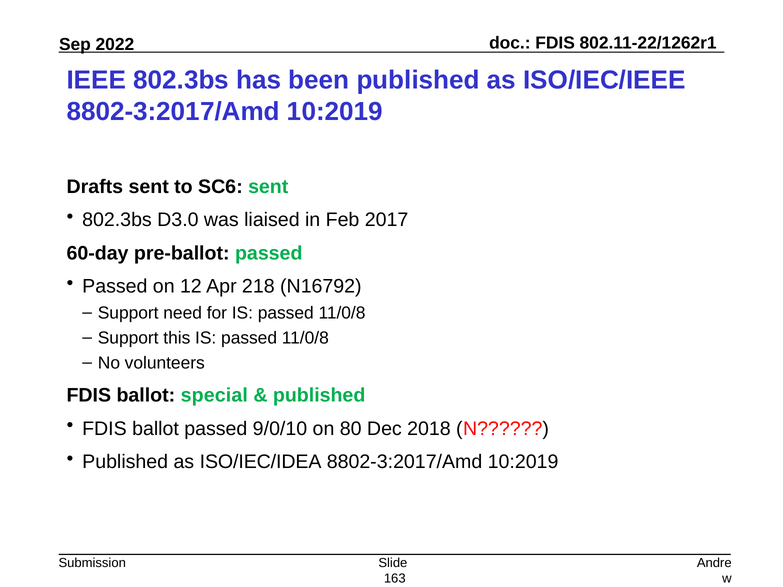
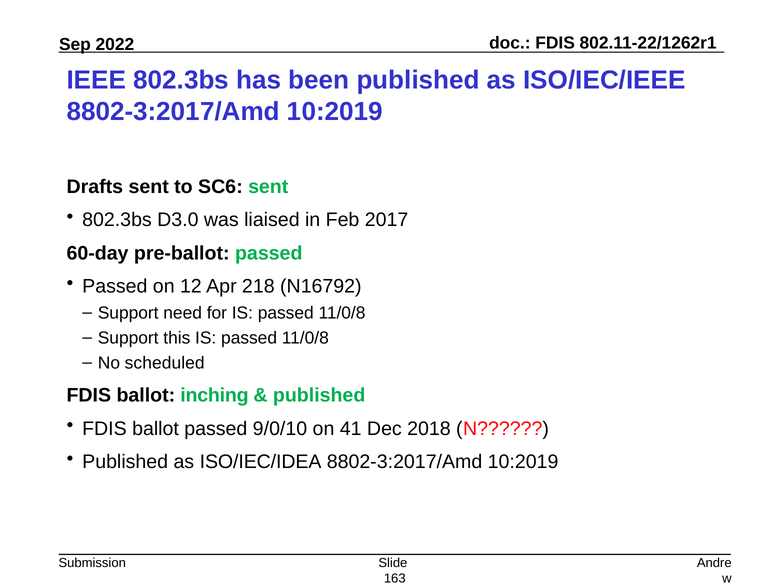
volunteers: volunteers -> scheduled (165, 363)
special: special -> inching (214, 396)
80: 80 -> 41 (351, 429)
